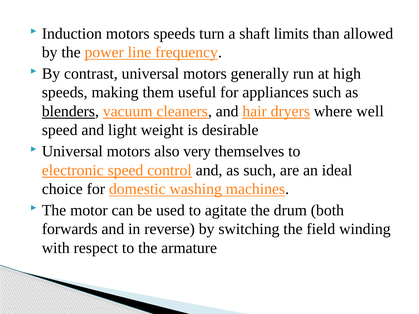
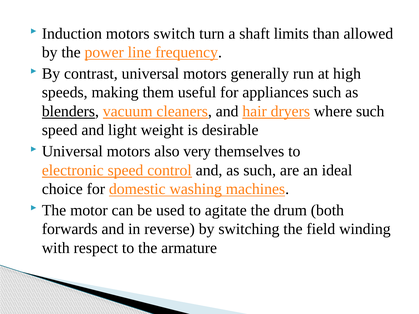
motors speeds: speeds -> switch (174, 34)
where well: well -> such (370, 111)
